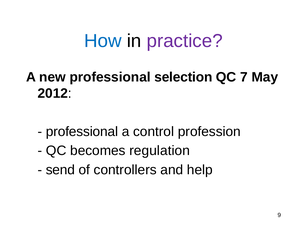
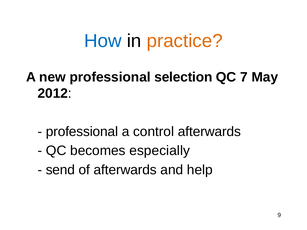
practice colour: purple -> orange (185, 41)
control profession: profession -> afterwards (209, 132)
regulation: regulation -> especially (160, 151)
of controllers: controllers -> afterwards (125, 170)
